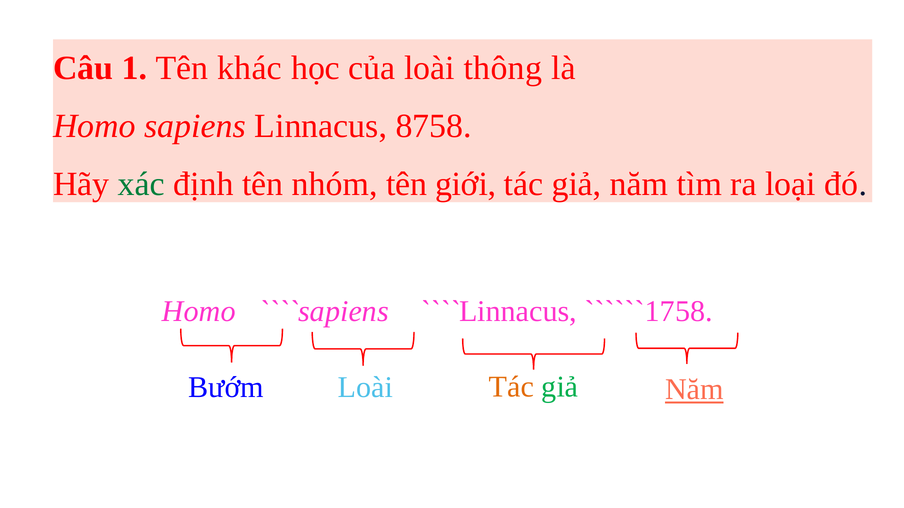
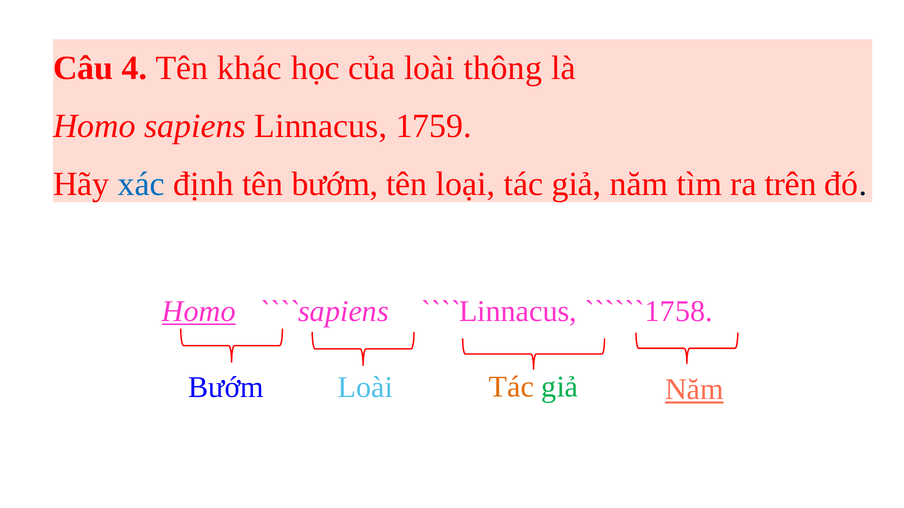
1: 1 -> 4 (134, 68)
8758: 8758 -> 1759 (434, 126)
xác colour: green -> blue (141, 184)
tên nhóm: nhóm -> bướm (335, 184)
giới: giới -> loại (465, 184)
loại: loại -> trên (791, 184)
Homo underline: none -> present (199, 312)
